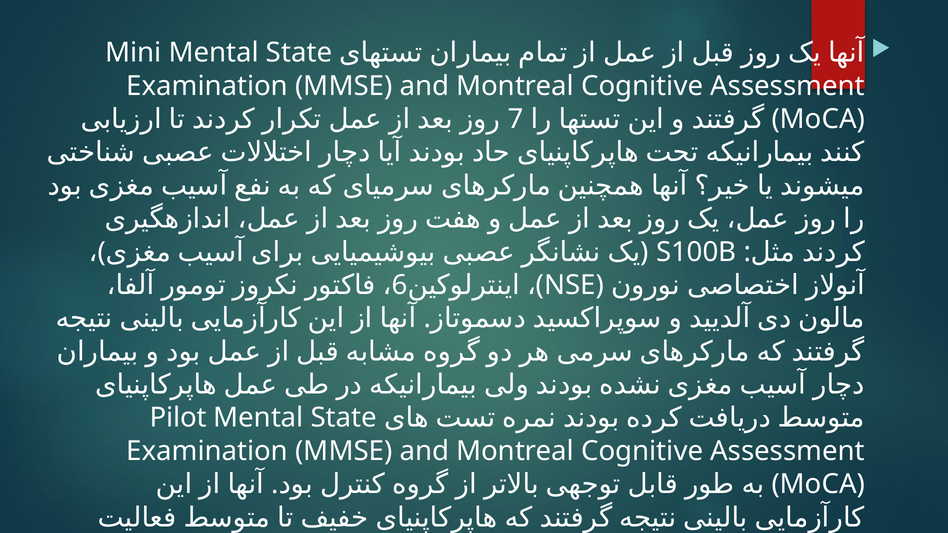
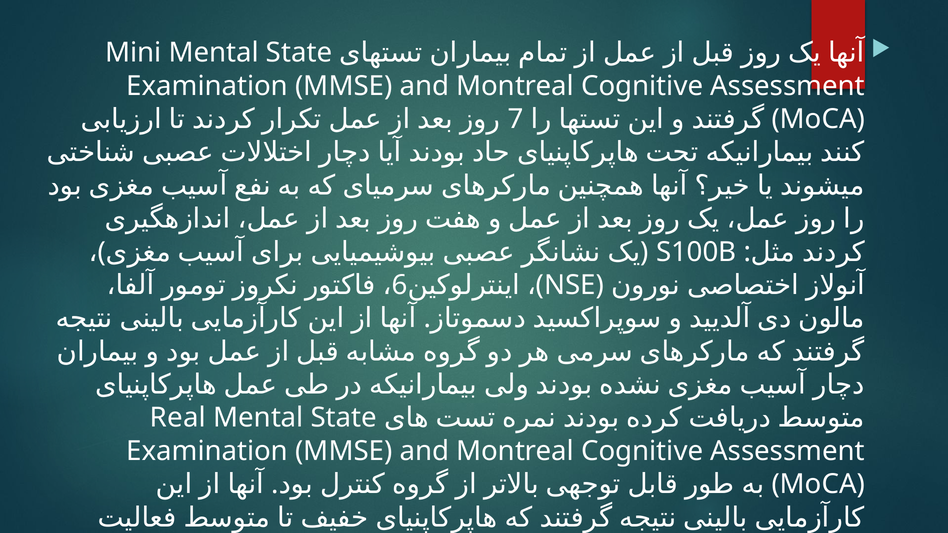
Pilot: Pilot -> Real (178, 418)
